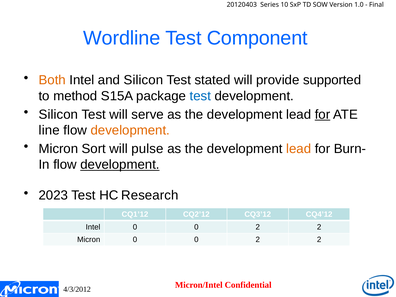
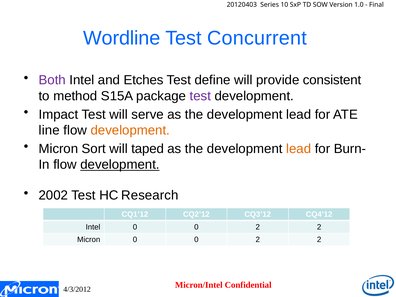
Component: Component -> Concurrent (257, 38)
Both colour: orange -> purple (52, 80)
and Silicon: Silicon -> Etches (144, 80)
stated: stated -> define (213, 80)
supported: supported -> consistent (332, 80)
test colour: blue -> purple (200, 96)
Silicon: Silicon -> Impact (58, 114)
for underline: present -> none (323, 114)
pulse: pulse -> taped (148, 149)
2023: 2023 -> 2002 (53, 195)
